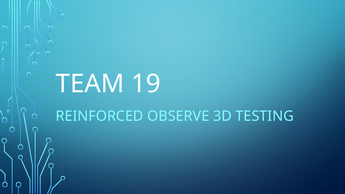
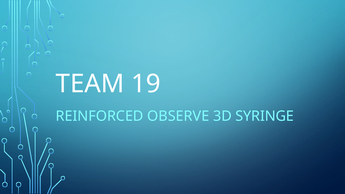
TESTING: TESTING -> SYRINGE (265, 116)
